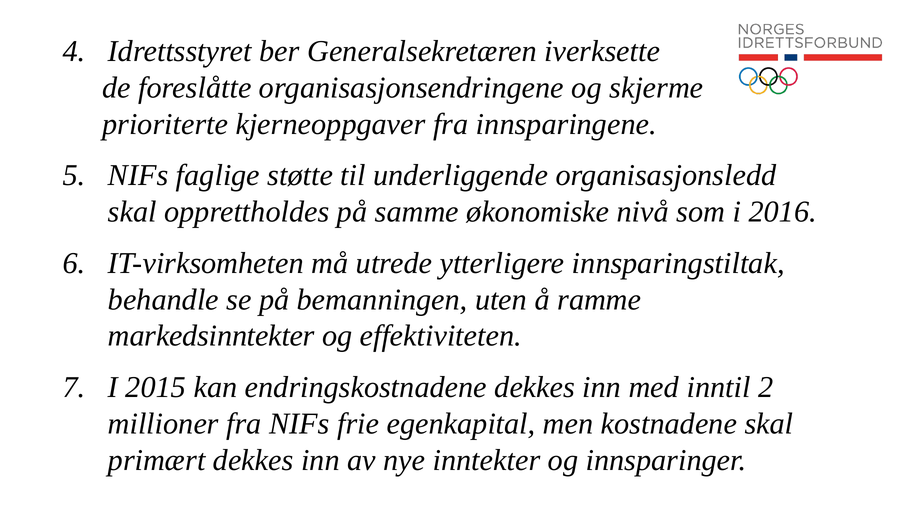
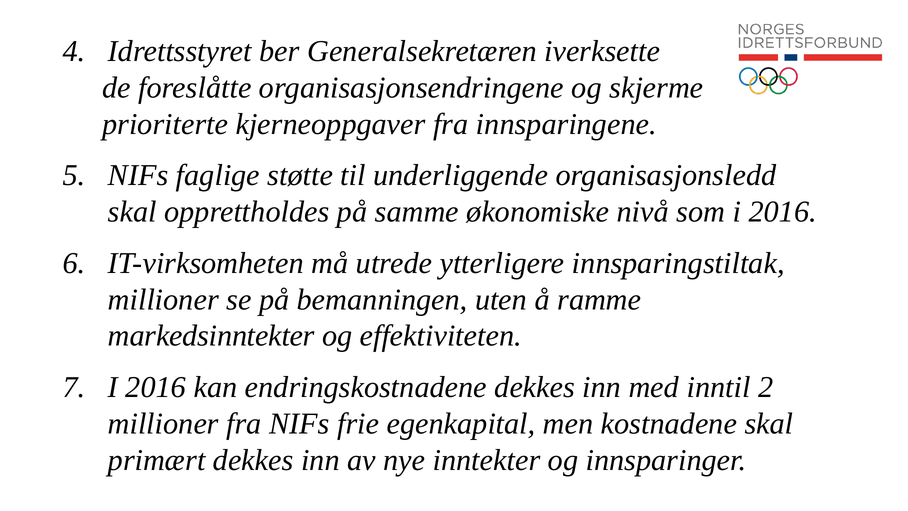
behandle: behandle -> millioner (163, 299)
2015: 2015 -> 2016 (156, 387)
